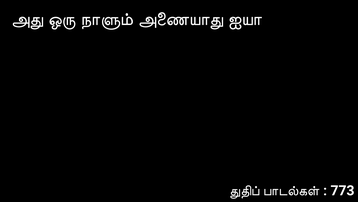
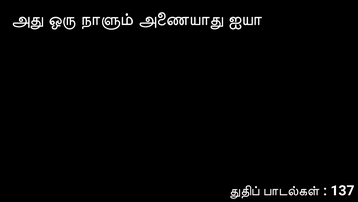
773: 773 -> 137 (342, 190)
